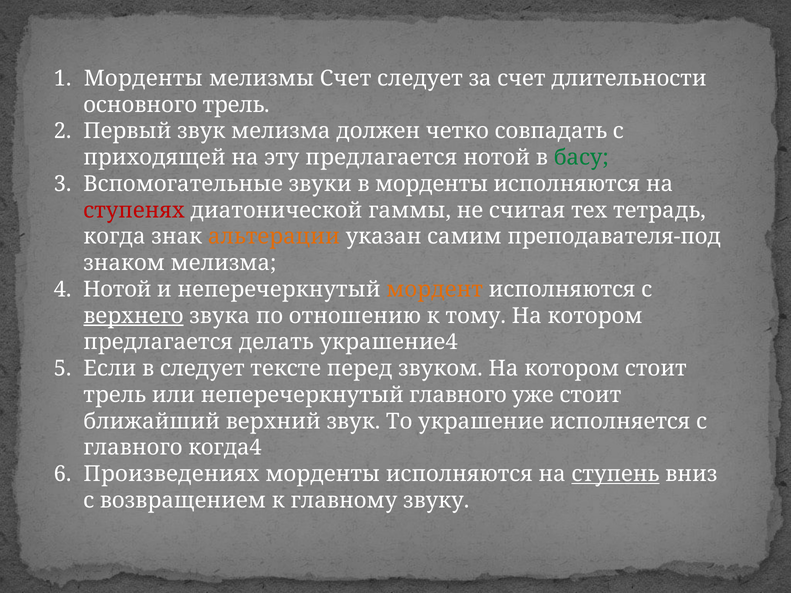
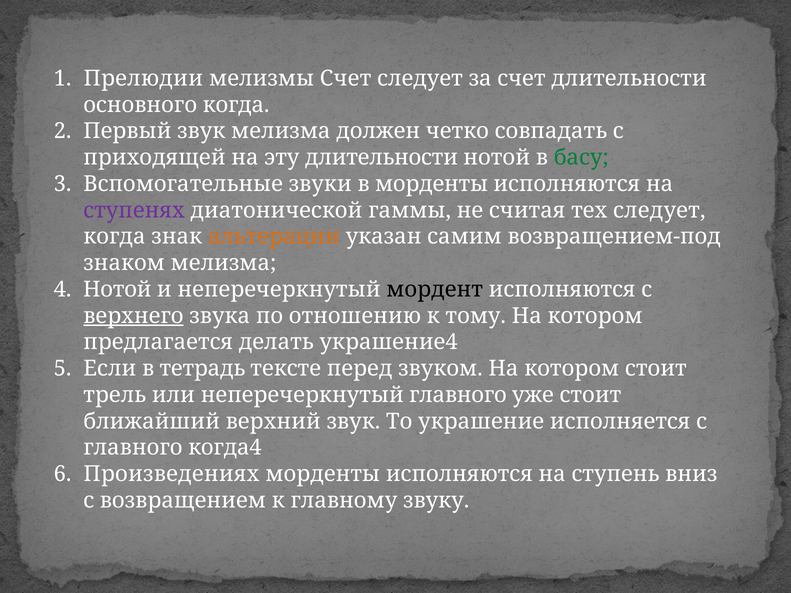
Морденты: Морденты -> Прелюдии (143, 79)
основного трель: трель -> когда (236, 105)
эту предлагается: предлагается -> длительности (382, 158)
ступенях colour: red -> purple (134, 210)
тех тетрадь: тетрадь -> следует (659, 210)
преподавателя-под: преподавателя-под -> возвращением-под (614, 237)
мордент colour: orange -> black (435, 290)
в следует: следует -> тетрадь (202, 369)
ступень underline: present -> none (615, 474)
